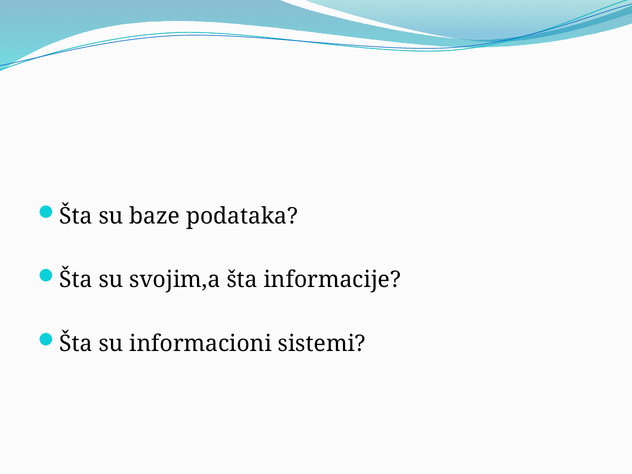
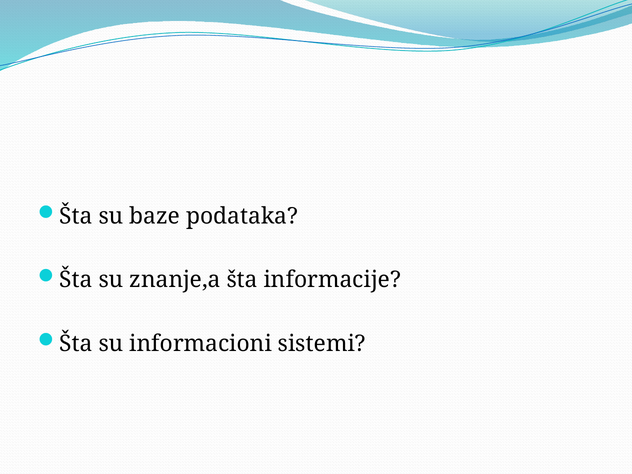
svojim,a: svojim,a -> znanje,a (175, 280)
